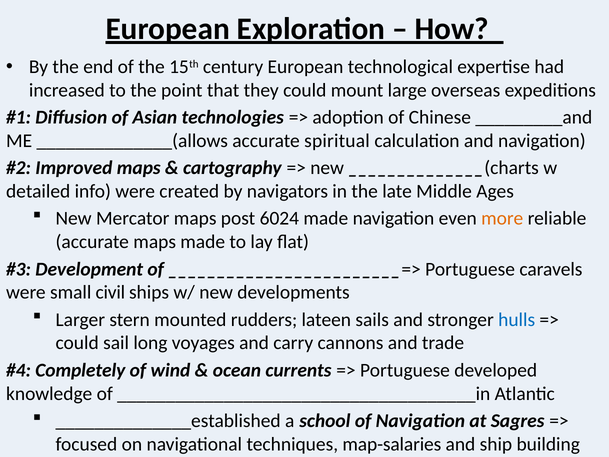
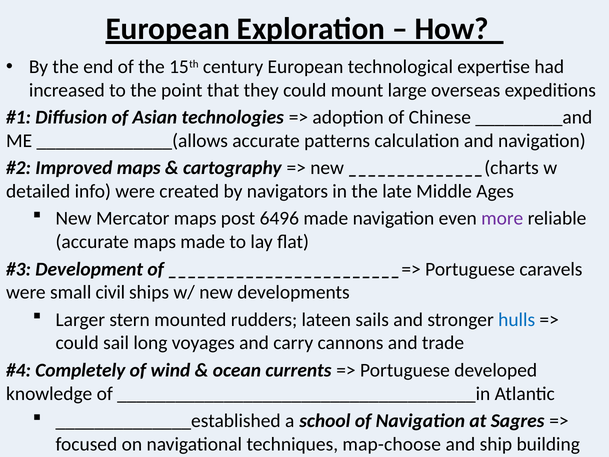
spiritual: spiritual -> patterns (337, 141)
6024: 6024 -> 6496 (279, 218)
more colour: orange -> purple (502, 218)
map-salaries: map-salaries -> map-choose (392, 444)
